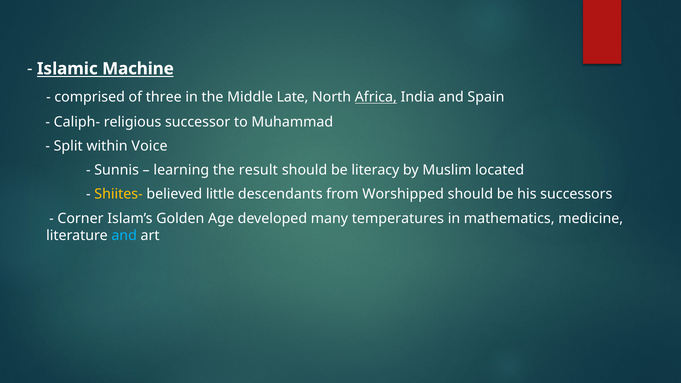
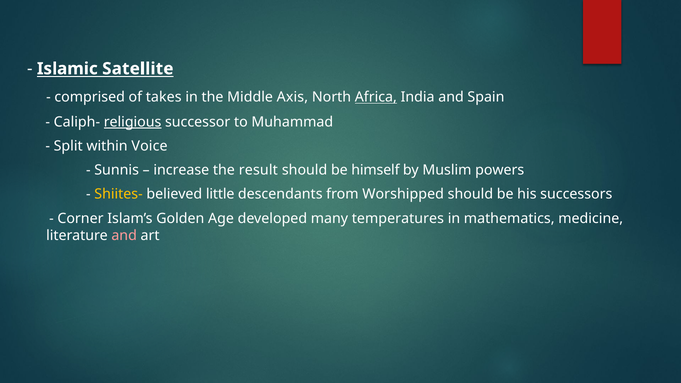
Machine: Machine -> Satellite (138, 69)
three: three -> takes (164, 97)
Late: Late -> Axis (292, 97)
religious underline: none -> present (133, 122)
learning: learning -> increase (181, 170)
literacy: literacy -> himself (375, 170)
located: located -> powers (500, 170)
and colour: light blue -> pink (124, 236)
